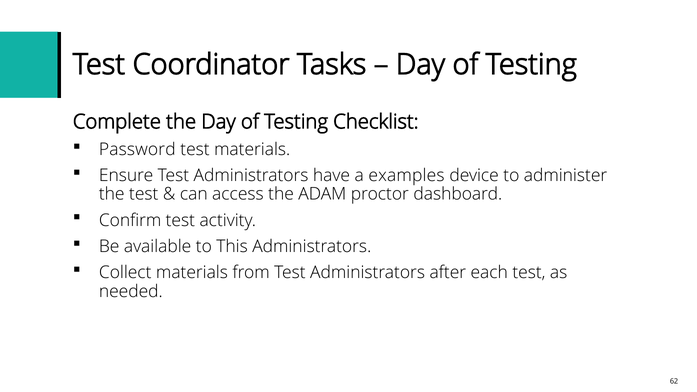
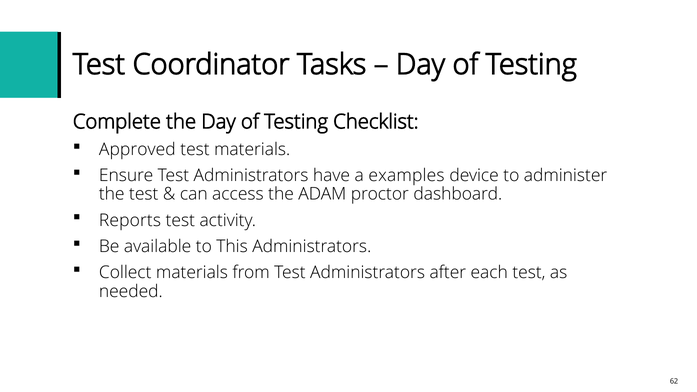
Password: Password -> Approved (137, 149)
Confirm: Confirm -> Reports (130, 220)
